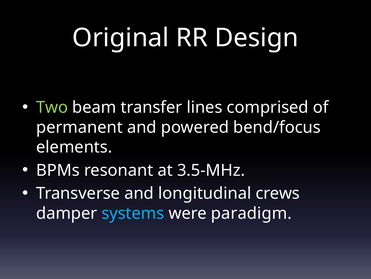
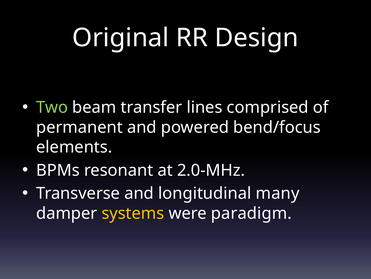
3.5-MHz: 3.5-MHz -> 2.0-MHz (211, 170)
crews: crews -> many (278, 193)
systems colour: light blue -> yellow (133, 213)
